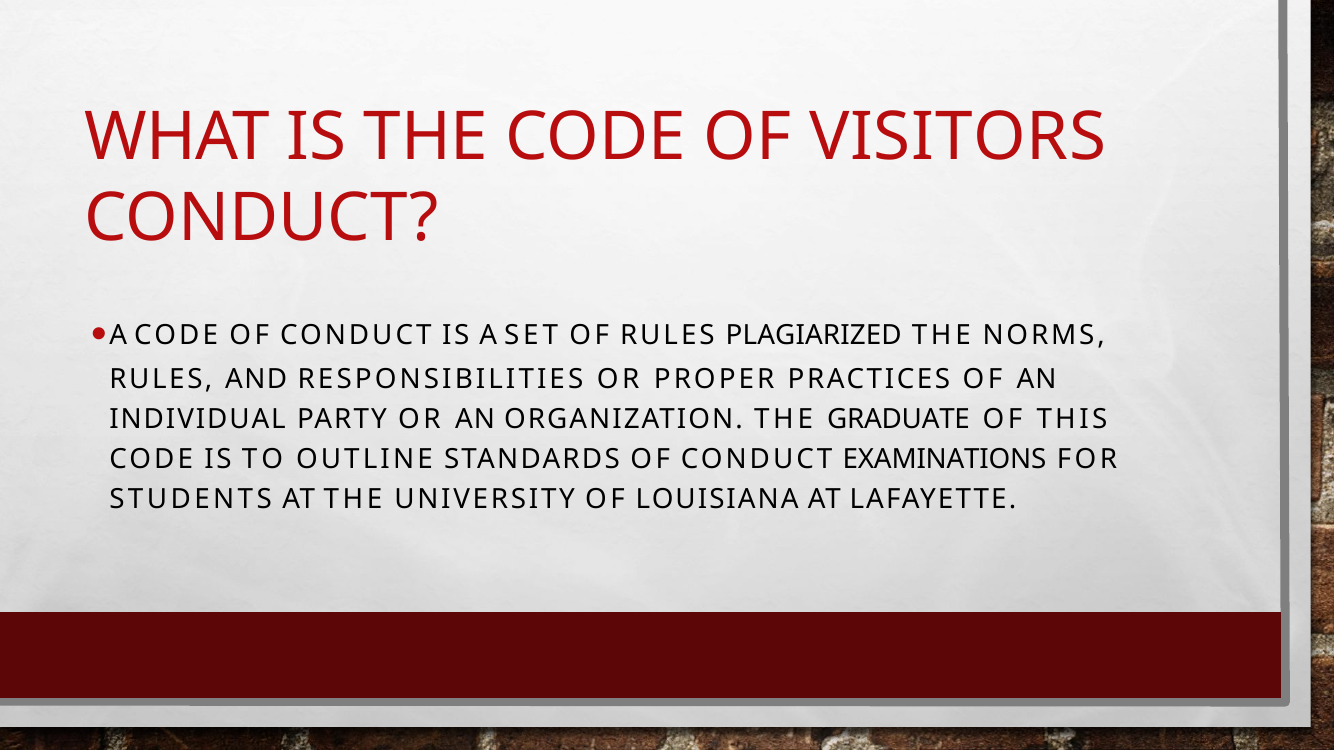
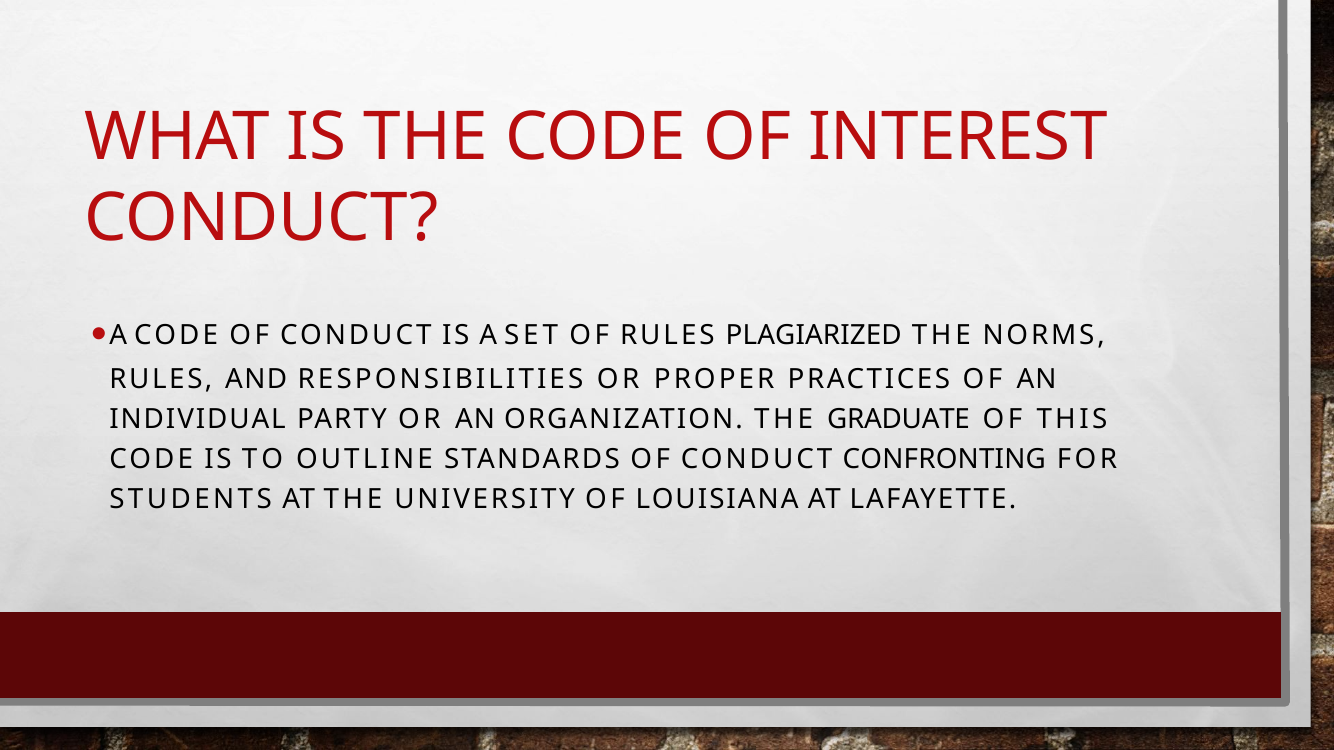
VISITORS: VISITORS -> INTEREST (958, 138)
EXAMINATIONS: EXAMINATIONS -> CONFRONTING (944, 460)
